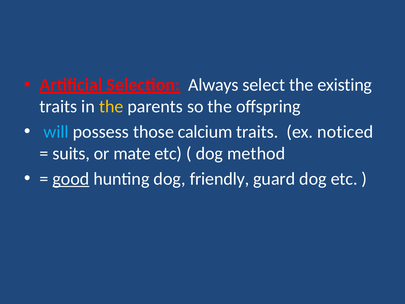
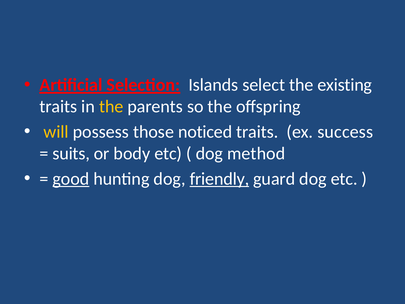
Always: Always -> Islands (213, 85)
will colour: light blue -> yellow (56, 132)
calcium: calcium -> noticed (205, 132)
noticed: noticed -> success (345, 132)
mate: mate -> body (132, 153)
friendly underline: none -> present (219, 179)
